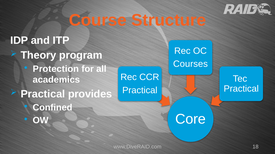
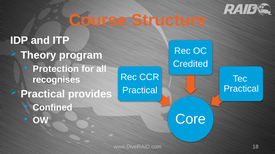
Courses: Courses -> Credited (190, 64)
academics: academics -> recognises (56, 80)
